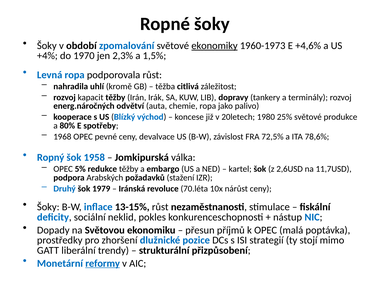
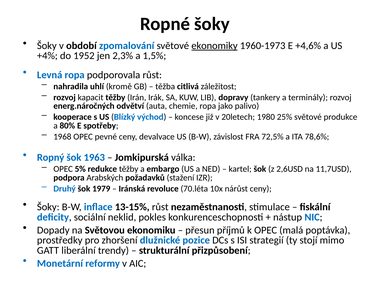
1970: 1970 -> 1952 (84, 56)
1958: 1958 -> 1963 (94, 158)
reformy underline: present -> none (103, 264)
